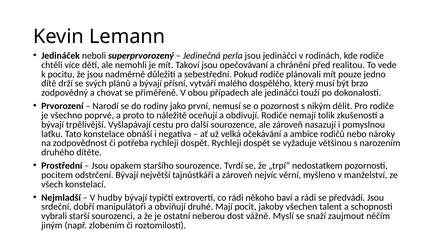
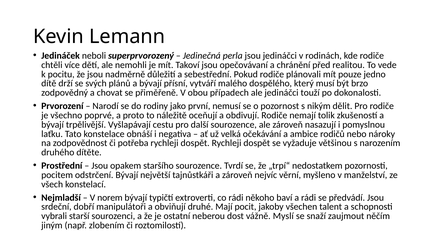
hudby: hudby -> norem (110, 197)
